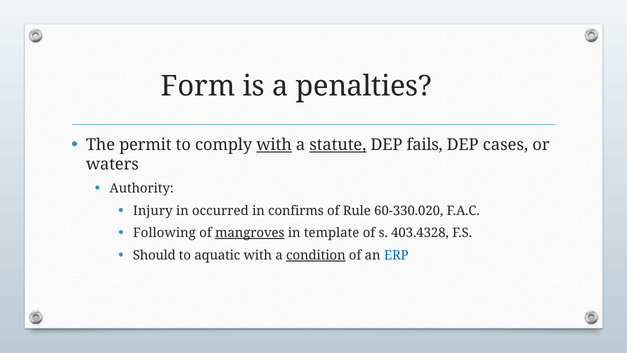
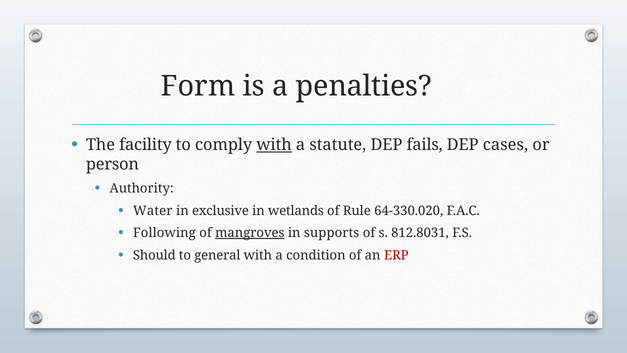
permit: permit -> facility (145, 145)
statute underline: present -> none (338, 145)
waters: waters -> person (112, 164)
Injury: Injury -> Water (153, 211)
occurred: occurred -> exclusive (220, 211)
confirms: confirms -> wetlands (296, 211)
60-330.020: 60-330.020 -> 64-330.020 (409, 211)
template: template -> supports (332, 233)
403.4328: 403.4328 -> 812.8031 (420, 233)
aquatic: aquatic -> general (217, 255)
condition underline: present -> none (316, 255)
ERP colour: blue -> red (396, 255)
